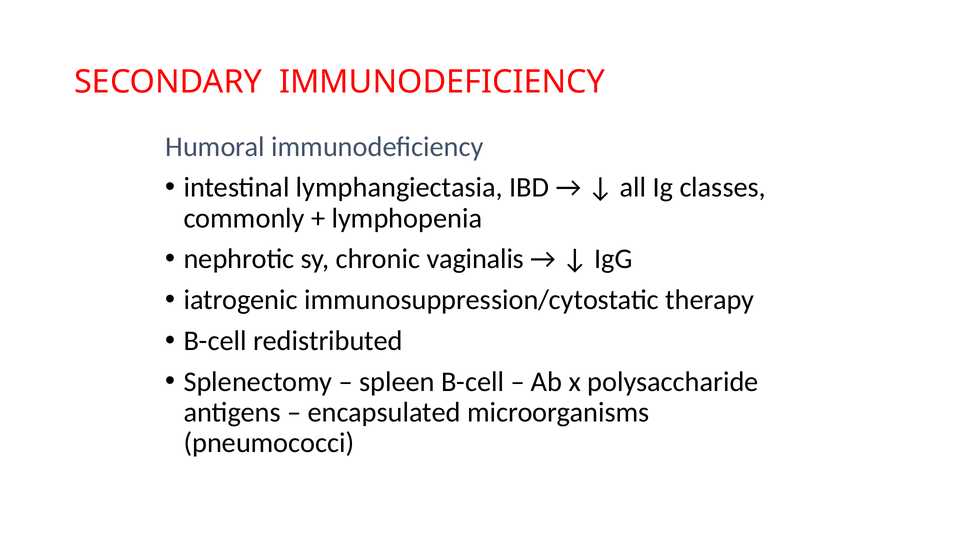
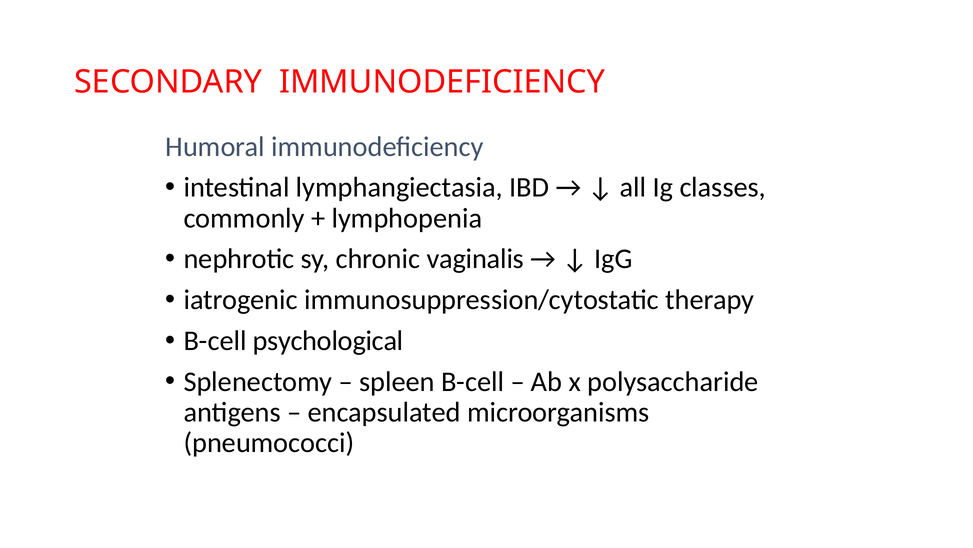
redistributed: redistributed -> psychological (328, 340)
